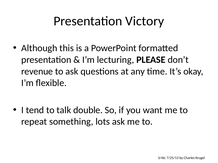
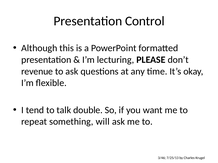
Victory: Victory -> Control (145, 21)
lots: lots -> will (103, 122)
